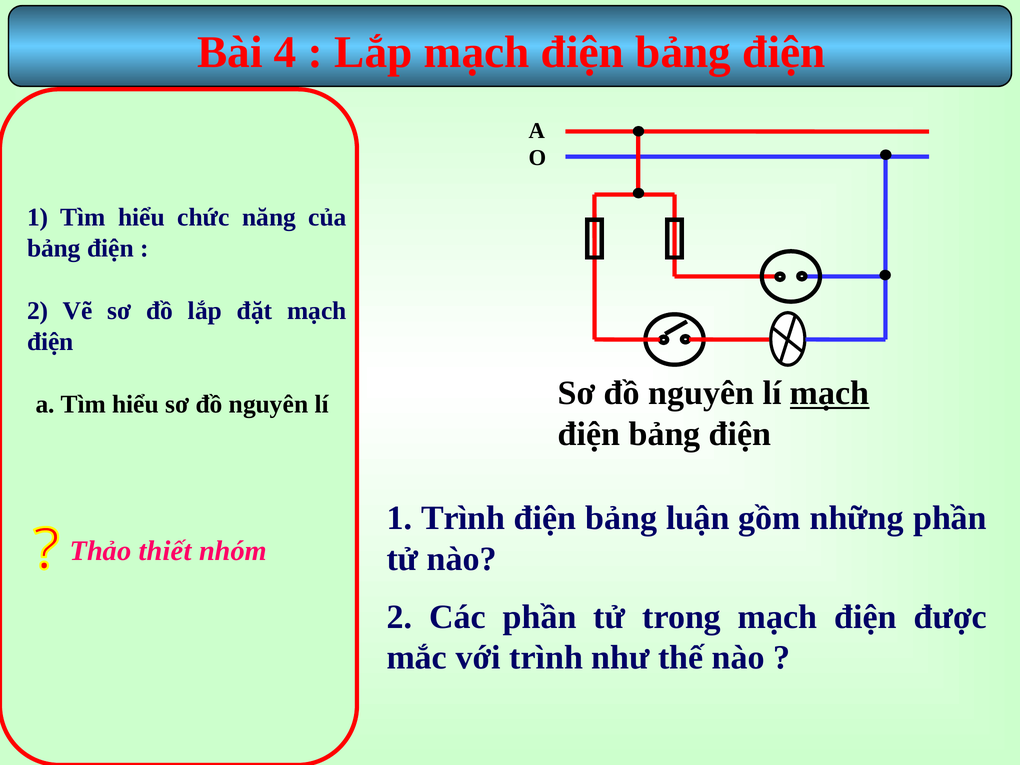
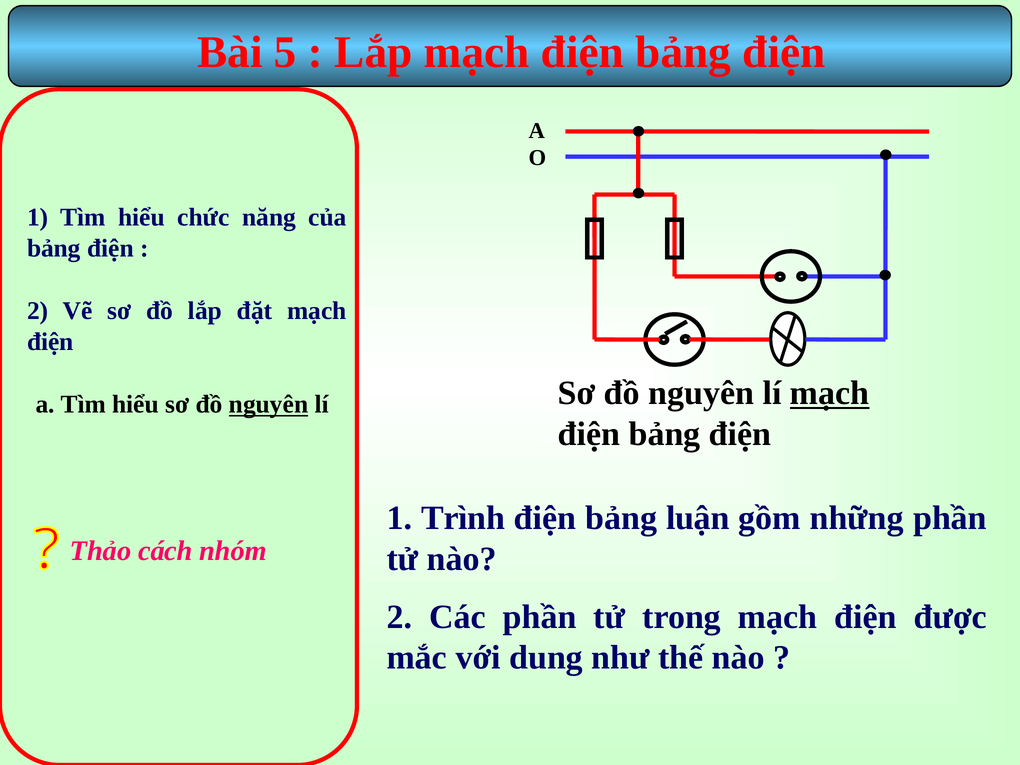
4: 4 -> 5 (285, 52)
nguyên underline: none -> present (269, 405)
thiết: thiết -> cách (165, 551)
với trình: trình -> dung (546, 658)
